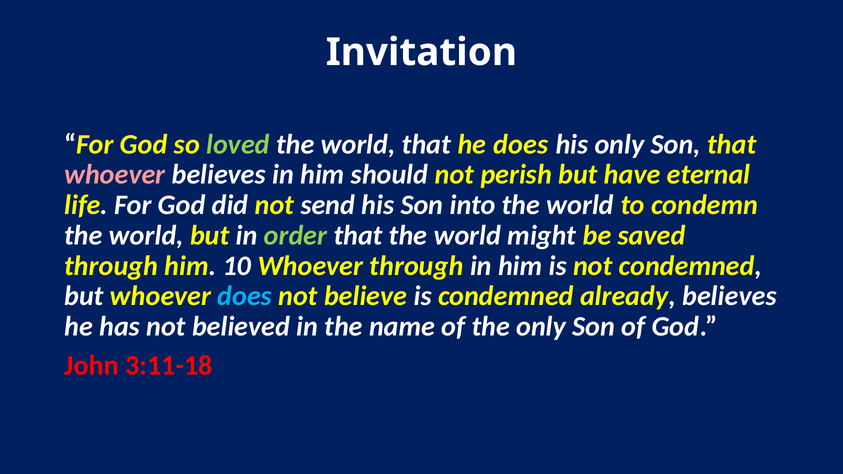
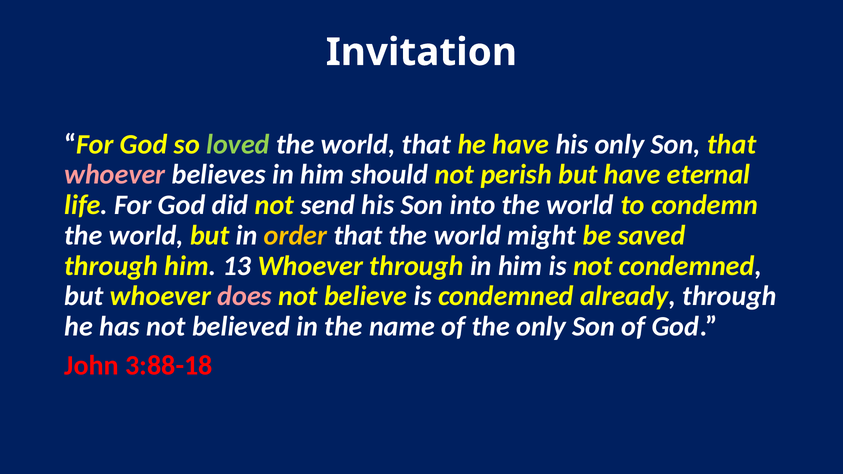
he does: does -> have (521, 144)
order colour: light green -> yellow (296, 236)
10: 10 -> 13 (237, 266)
does colour: light blue -> pink (245, 296)
already believes: believes -> through (729, 296)
3:11-18: 3:11-18 -> 3:88-18 (169, 366)
